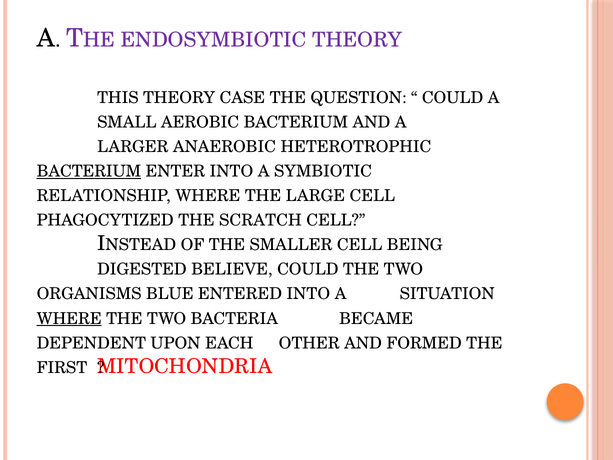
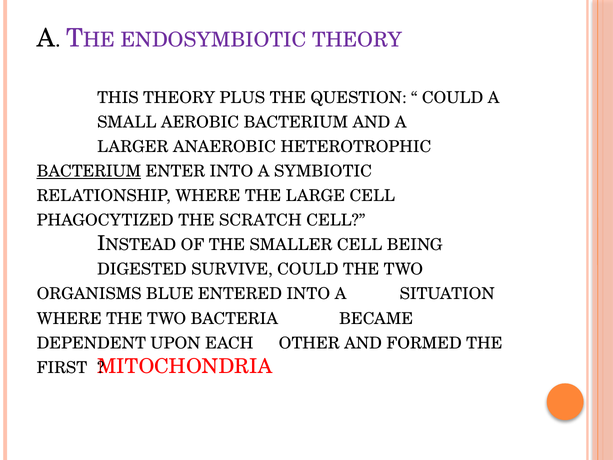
CASE: CASE -> PLUS (242, 98)
BELIEVE: BELIEVE -> SURVIVE (232, 269)
WHERE underline: present -> none (69, 318)
